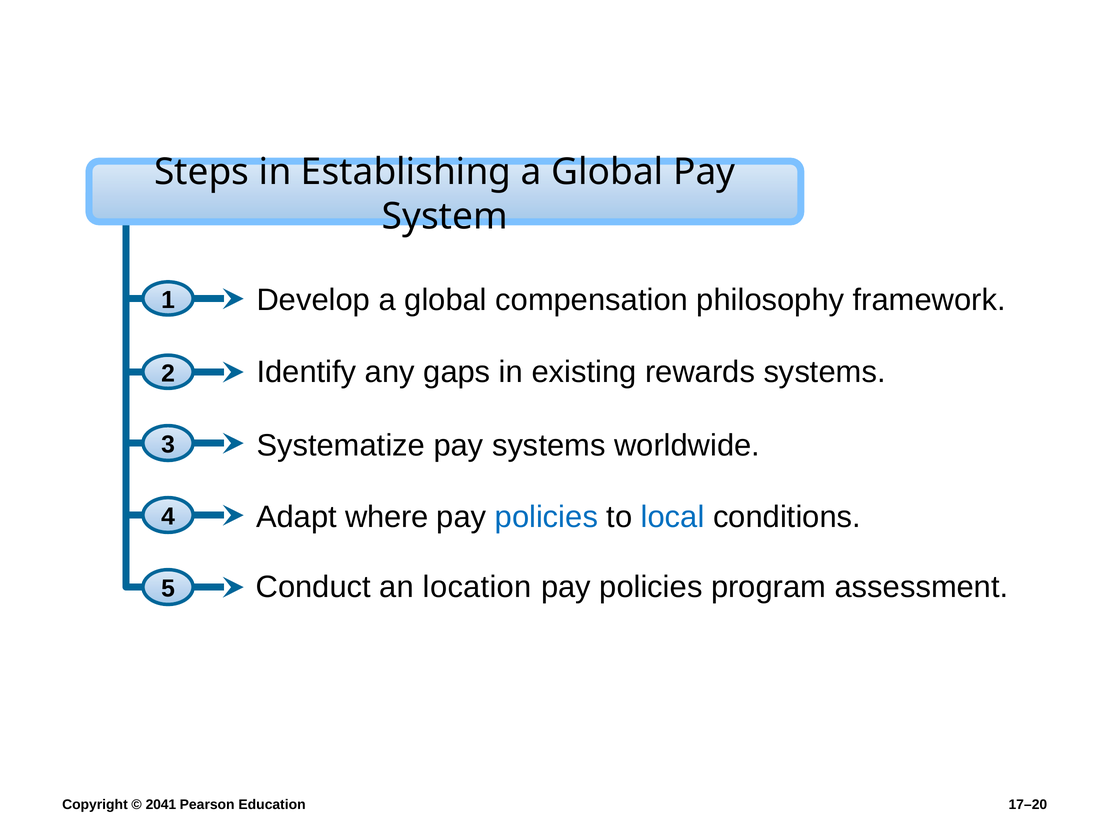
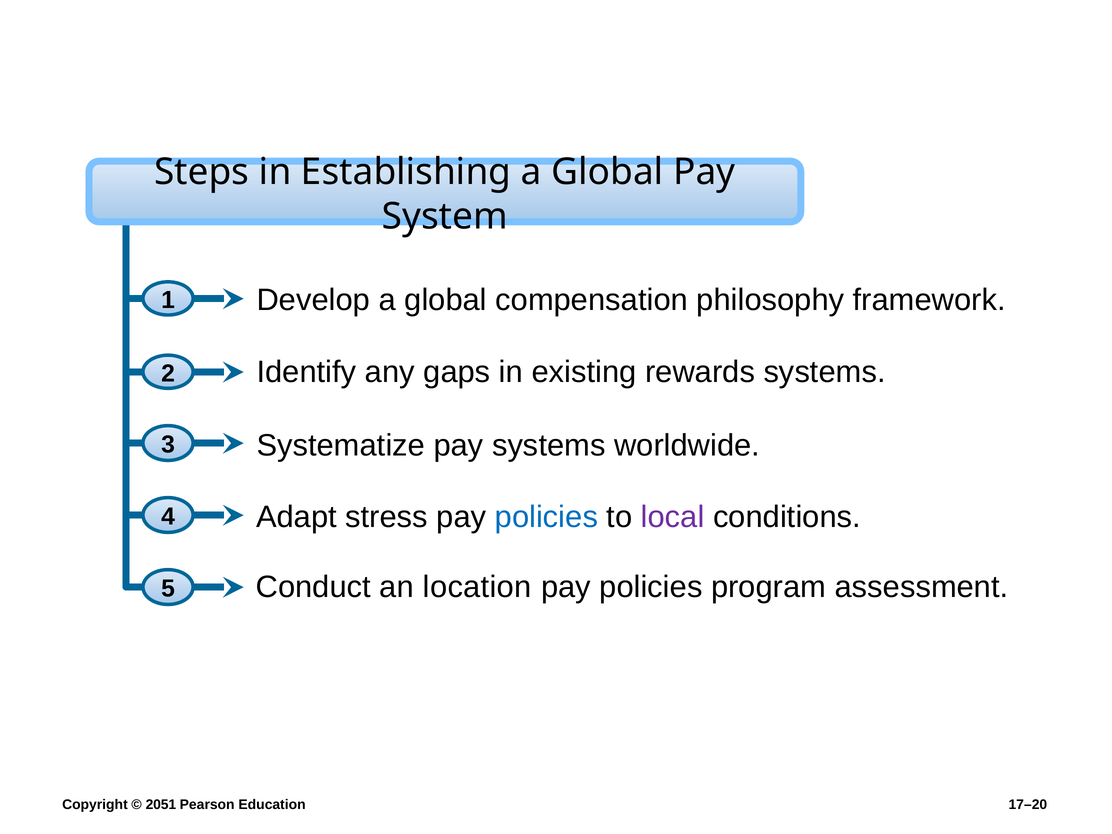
where: where -> stress (387, 517)
local colour: blue -> purple (673, 517)
2041: 2041 -> 2051 (161, 804)
